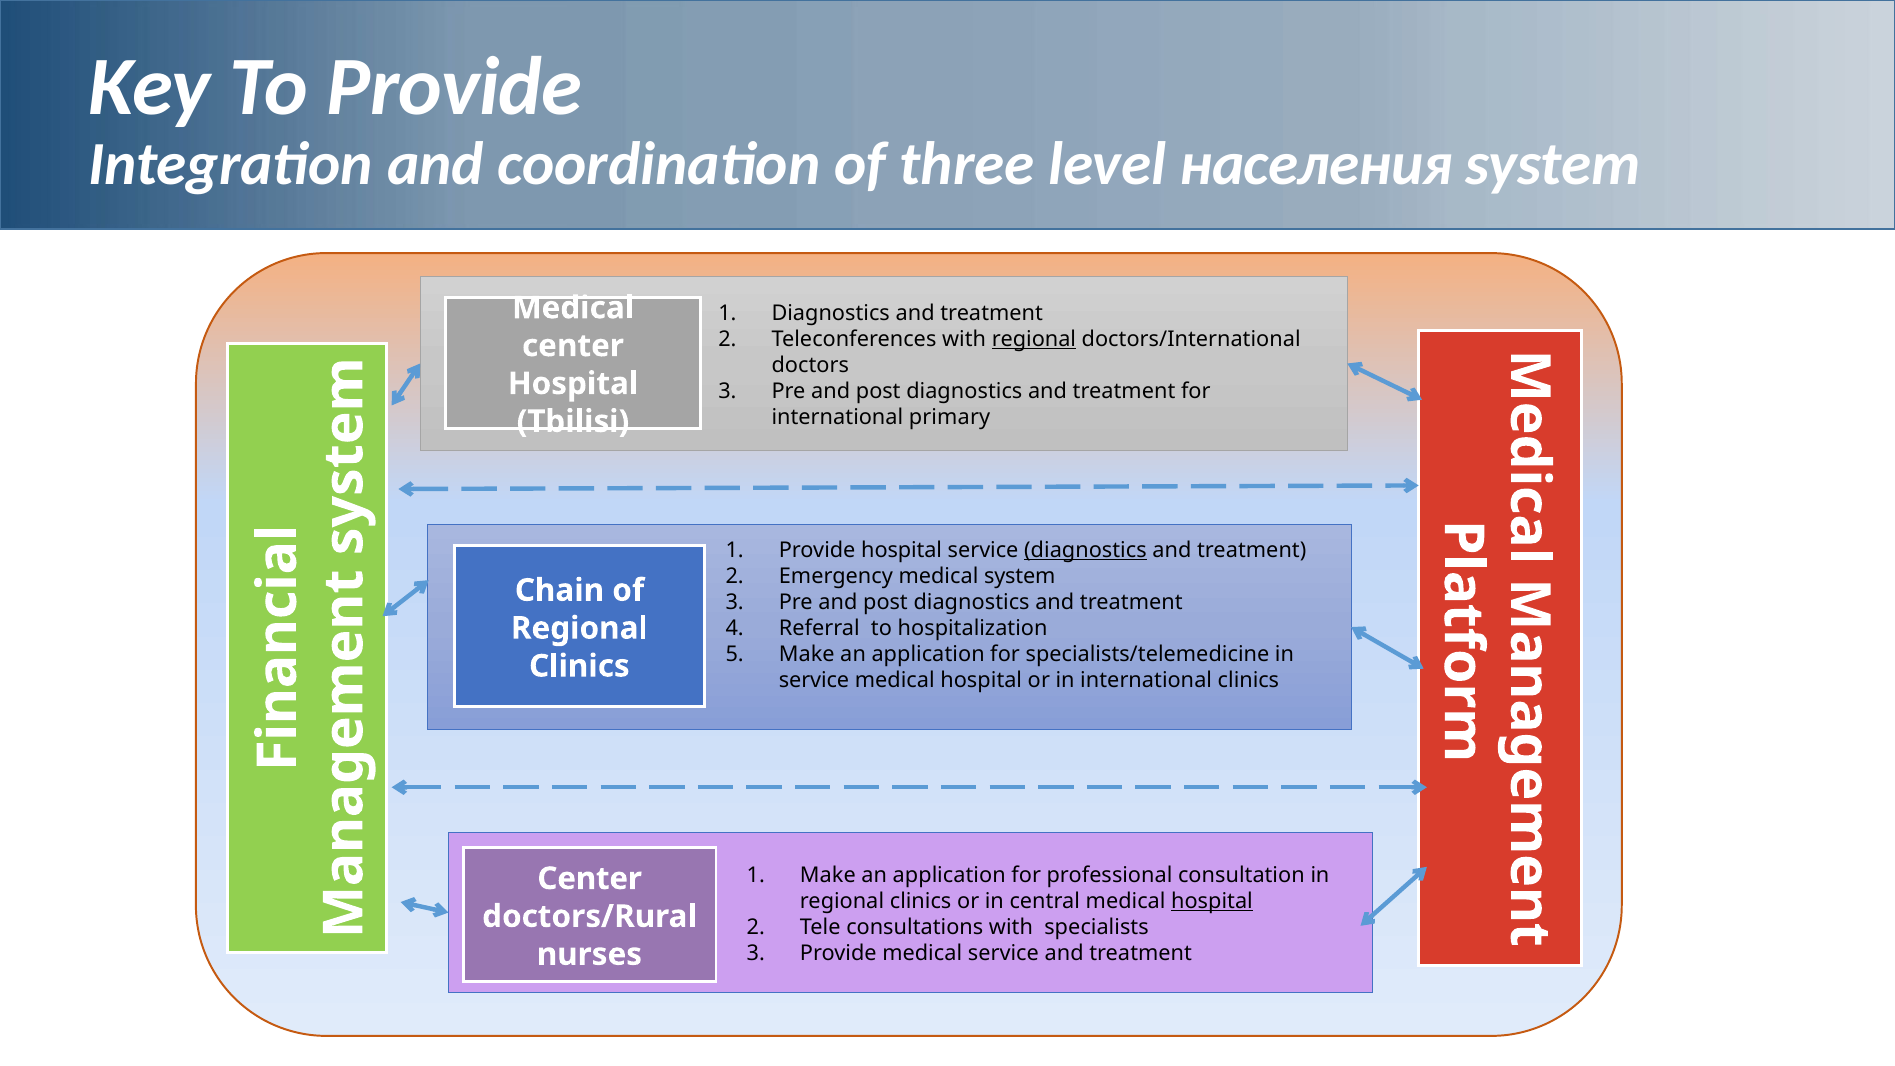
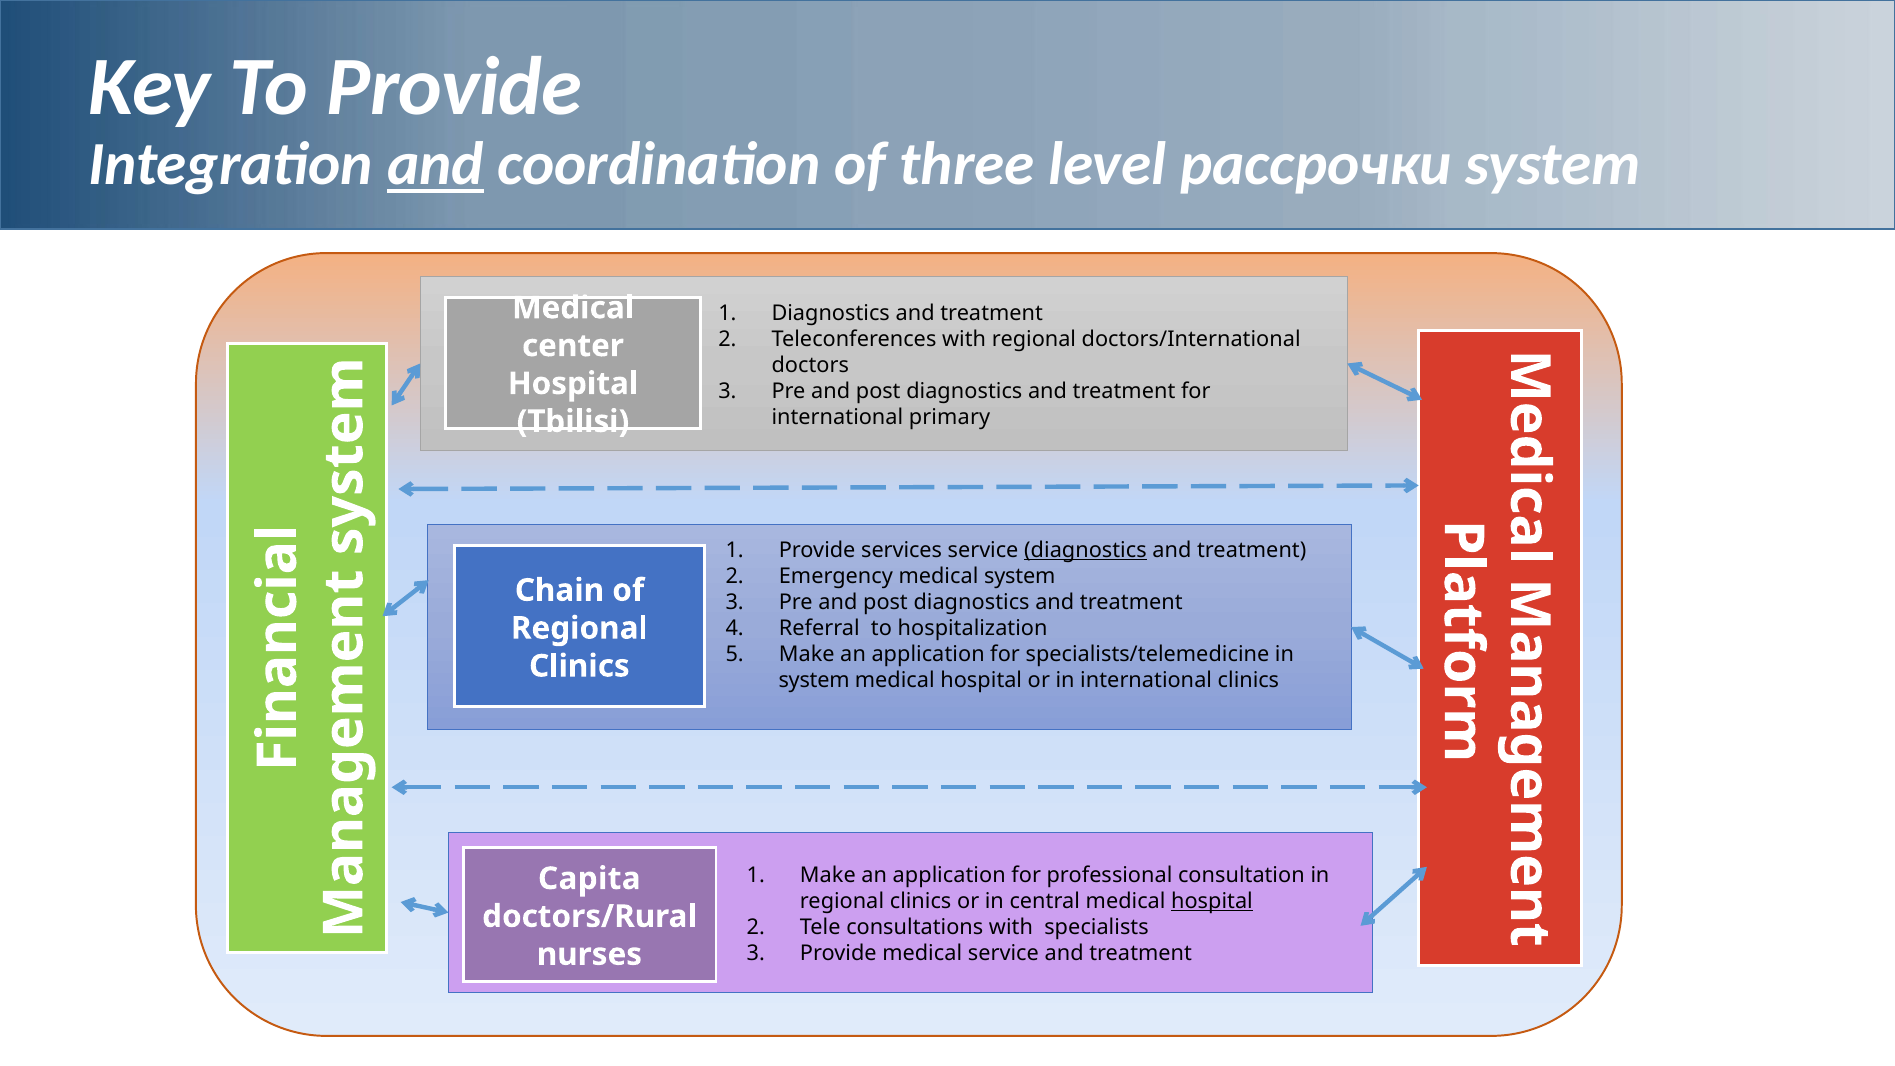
and underline: none -> present (436, 165)
населения: населения -> рассрочки (1316, 165)
regional underline: present -> none (1034, 339)
Provide hospital: hospital -> services (902, 550)
service: service -> system (814, 681)
Center: Center -> Capita (589, 879)
